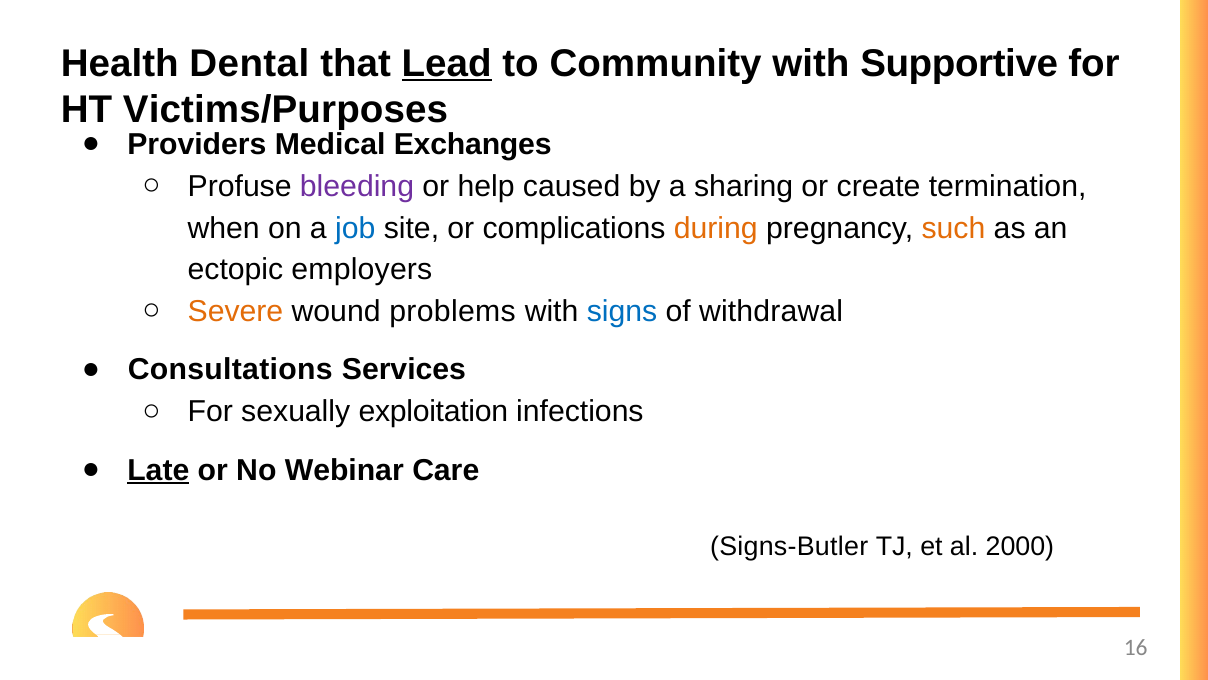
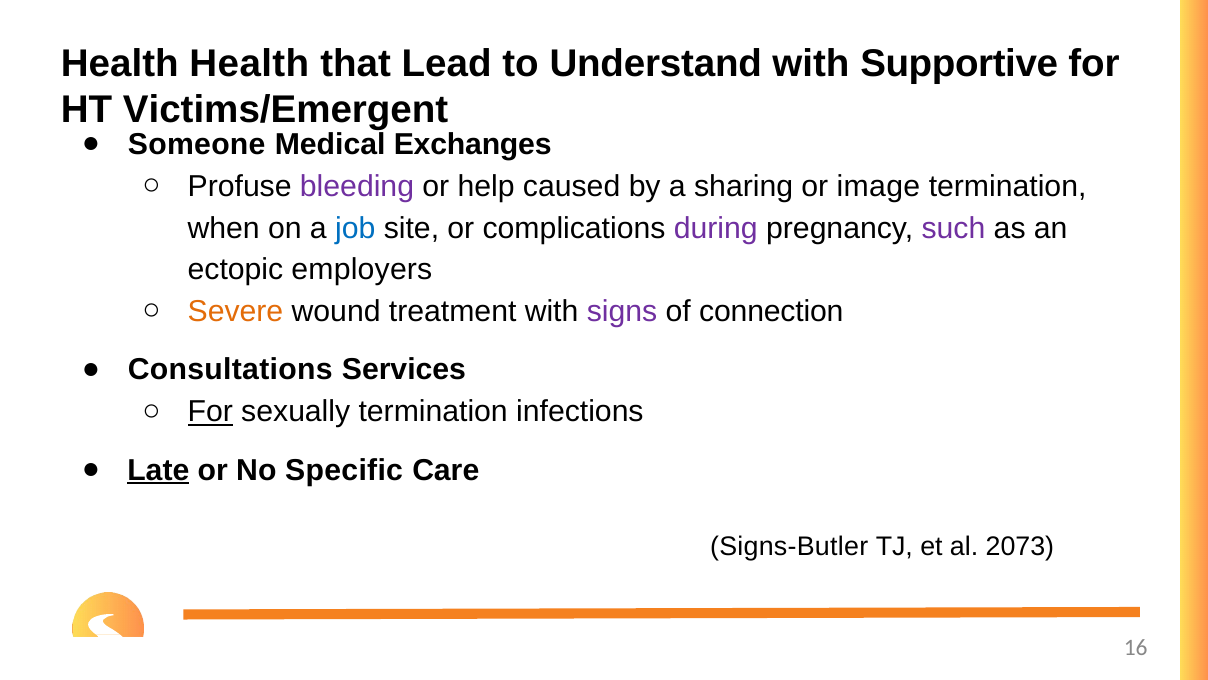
Health Dental: Dental -> Health (249, 63)
Lead underline: present -> none (447, 63)
Community: Community -> Understand (656, 63)
Victims/Purposes: Victims/Purposes -> Victims/Emergent (286, 110)
Providers: Providers -> Someone (197, 145)
create: create -> image (878, 186)
during colour: orange -> purple (716, 228)
such colour: orange -> purple (953, 228)
problems: problems -> treatment (453, 311)
signs colour: blue -> purple (622, 311)
withdrawal: withdrawal -> connection (771, 311)
For underline: none -> present (210, 411)
sexually exploitation: exploitation -> termination (433, 411)
Webinar: Webinar -> Specific (344, 470)
2000: 2000 -> 2073 (1020, 546)
